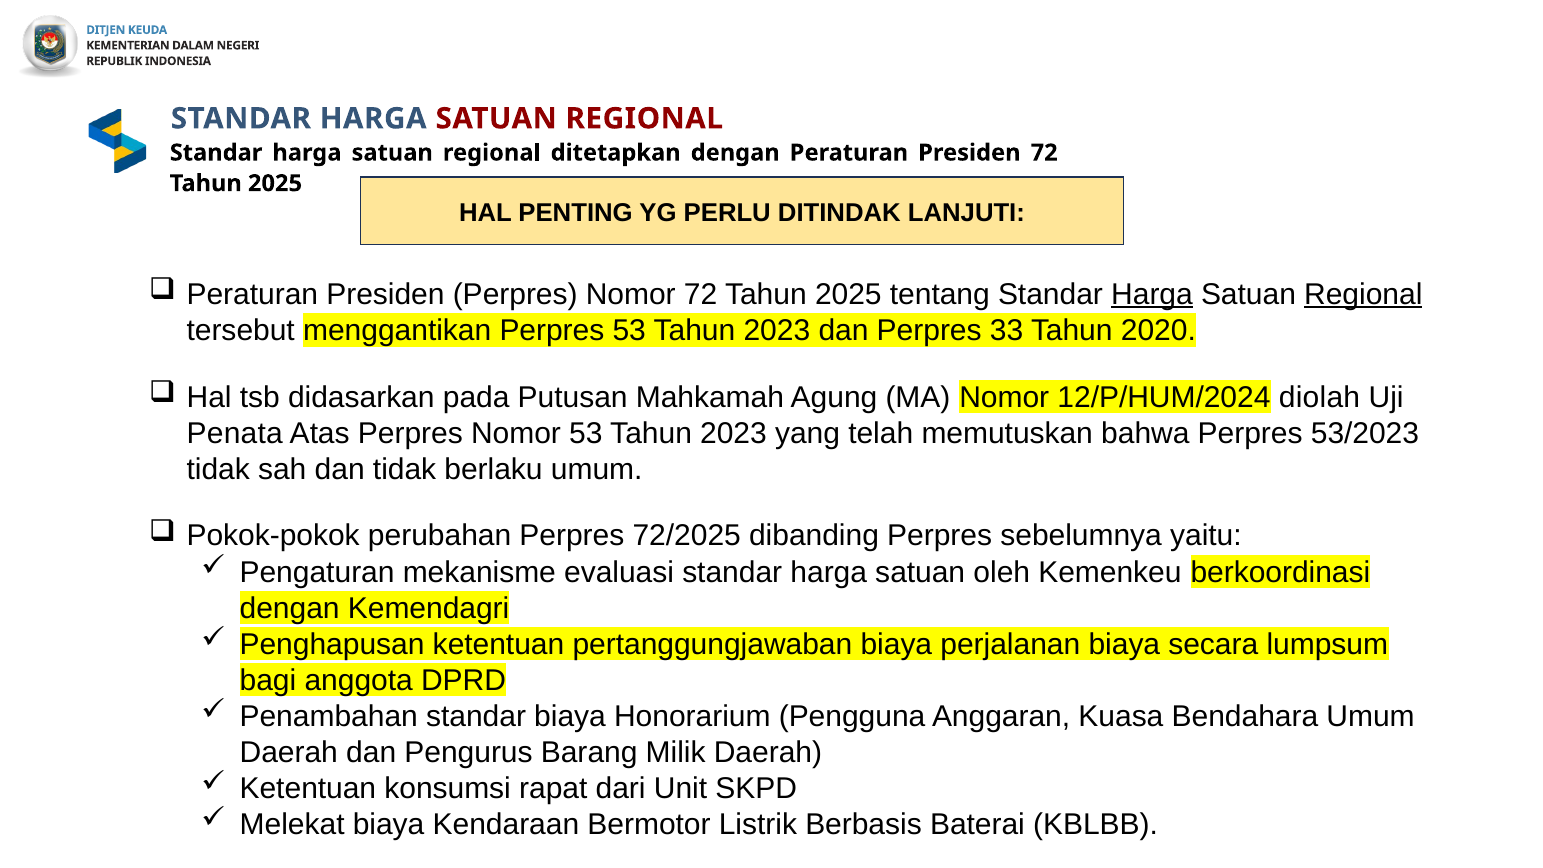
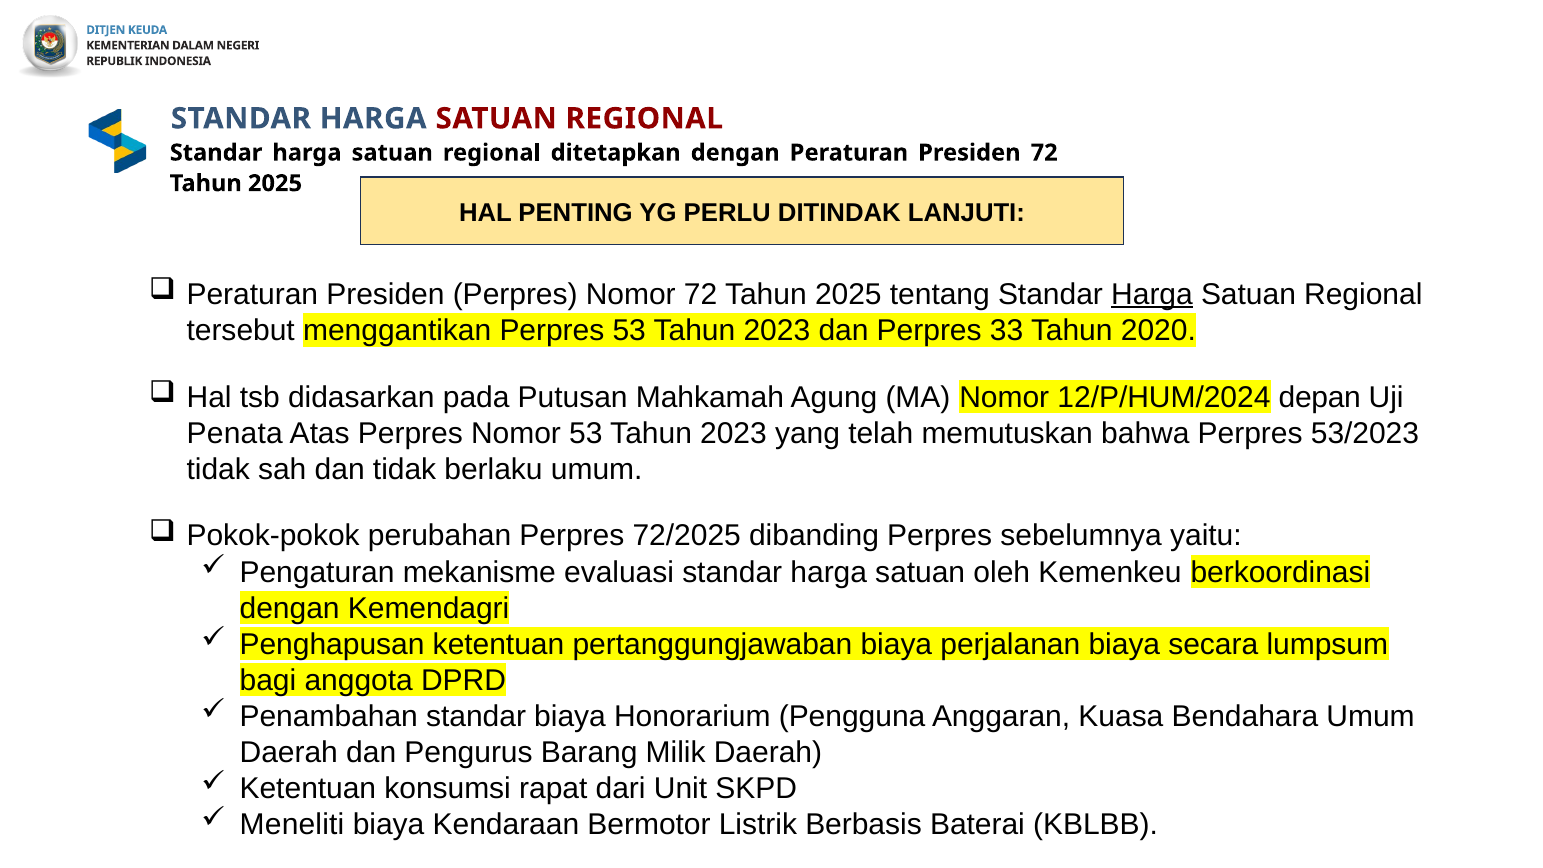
Regional underline: present -> none (1363, 294)
diolah: diolah -> depan (1320, 397)
Melekat: Melekat -> Meneliti (292, 824)
